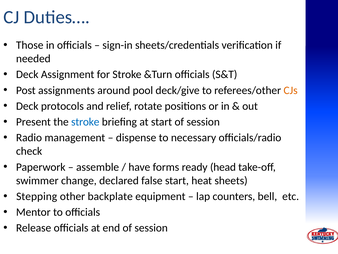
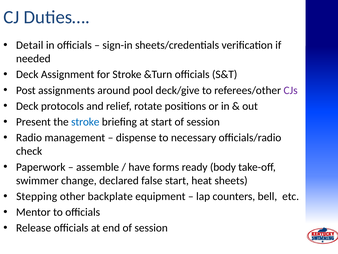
Those: Those -> Detail (30, 45)
CJs colour: orange -> purple (291, 90)
head: head -> body (223, 167)
